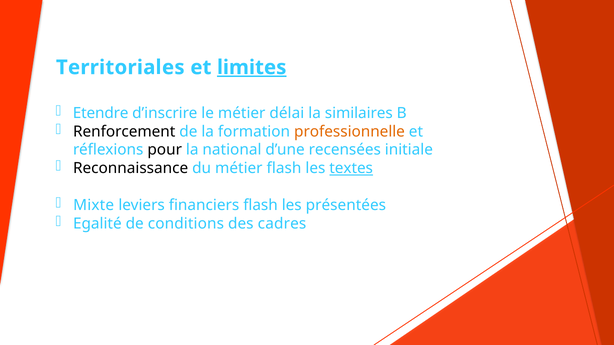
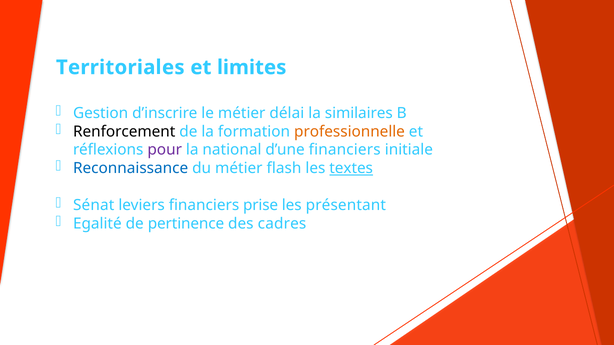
limites underline: present -> none (252, 68)
Etendre: Etendre -> Gestion (101, 113)
pour colour: black -> purple (165, 150)
d’une recensées: recensées -> financiers (345, 150)
Reconnaissance colour: black -> blue (131, 168)
Mixte: Mixte -> Sénat (94, 205)
financiers flash: flash -> prise (261, 205)
présentées: présentées -> présentant (346, 205)
conditions: conditions -> pertinence (186, 224)
